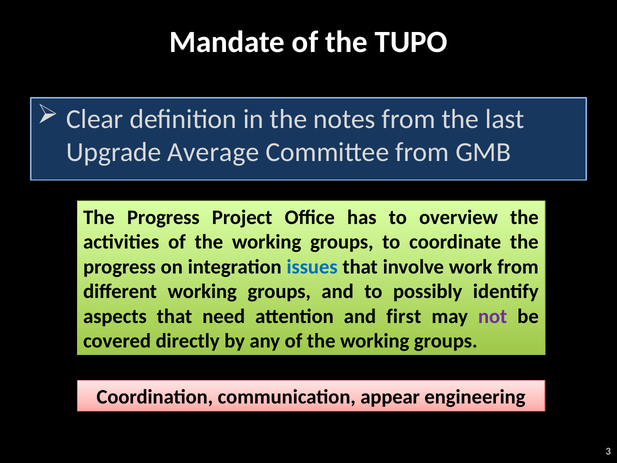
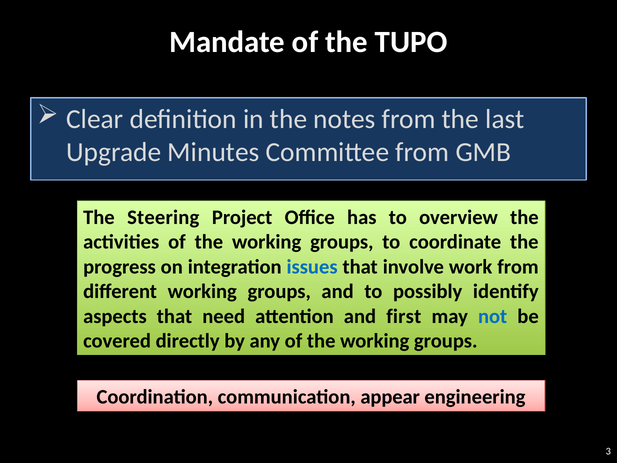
Average: Average -> Minutes (213, 152)
Progress: Progress -> Steering (163, 217)
not colour: purple -> blue (493, 316)
